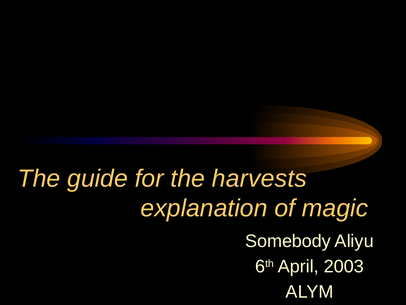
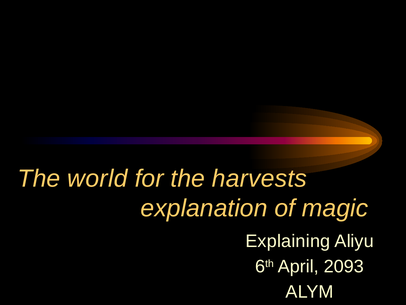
guide: guide -> world (97, 178)
Somebody: Somebody -> Explaining (288, 241)
2003: 2003 -> 2093 (344, 266)
